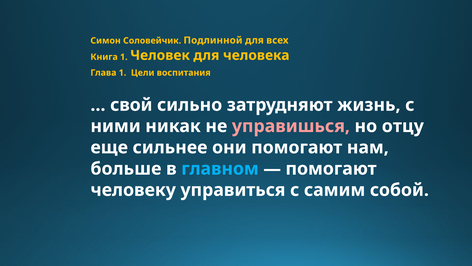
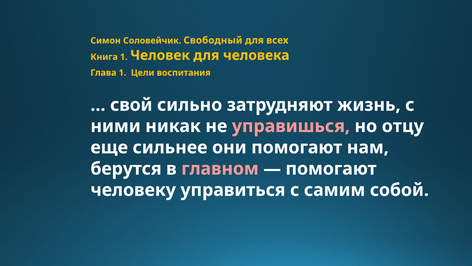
Подлинной: Подлинной -> Свободный (213, 40)
больше: больше -> берутся (126, 168)
главном colour: light blue -> pink (220, 168)
